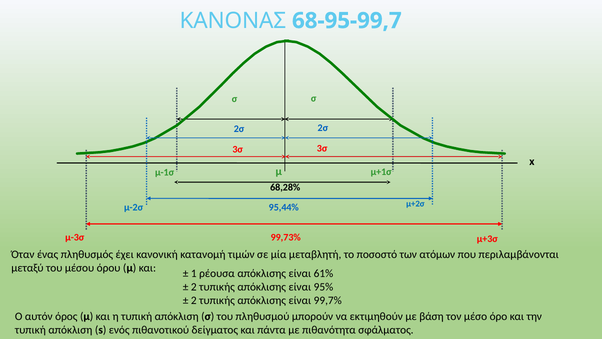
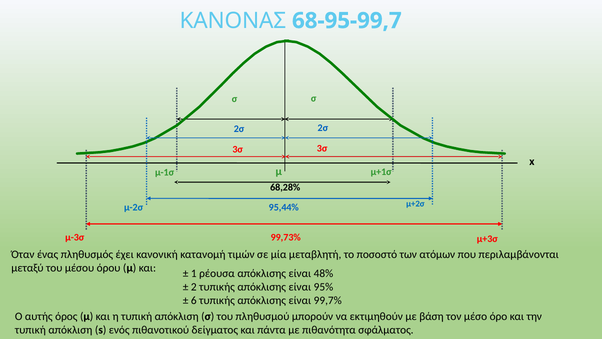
61%: 61% -> 48% (323, 273)
2: 2 -> 6 (194, 300)
αυτόν: αυτόν -> αυτής (39, 316)
